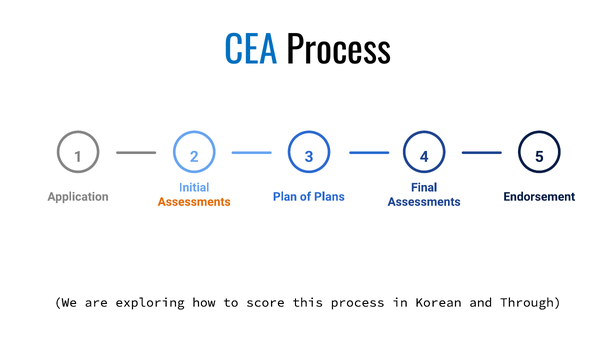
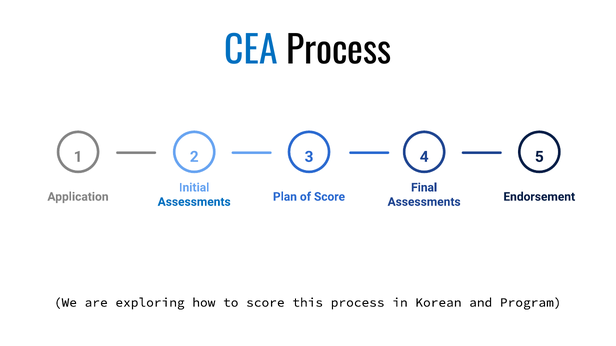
of Plans: Plans -> Score (330, 197)
Assessments colour: orange -> blue (194, 202)
Through: Through -> Program (531, 303)
